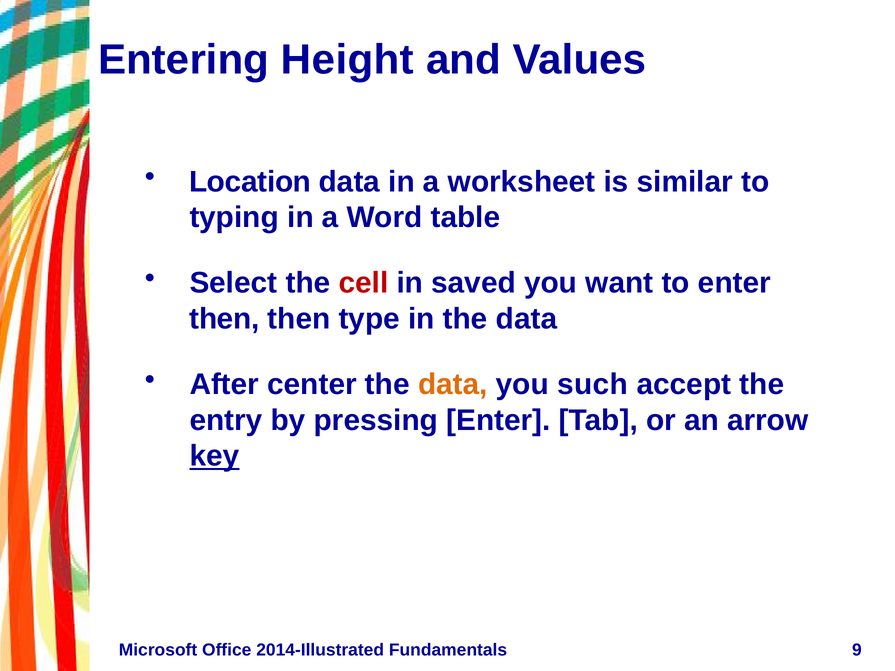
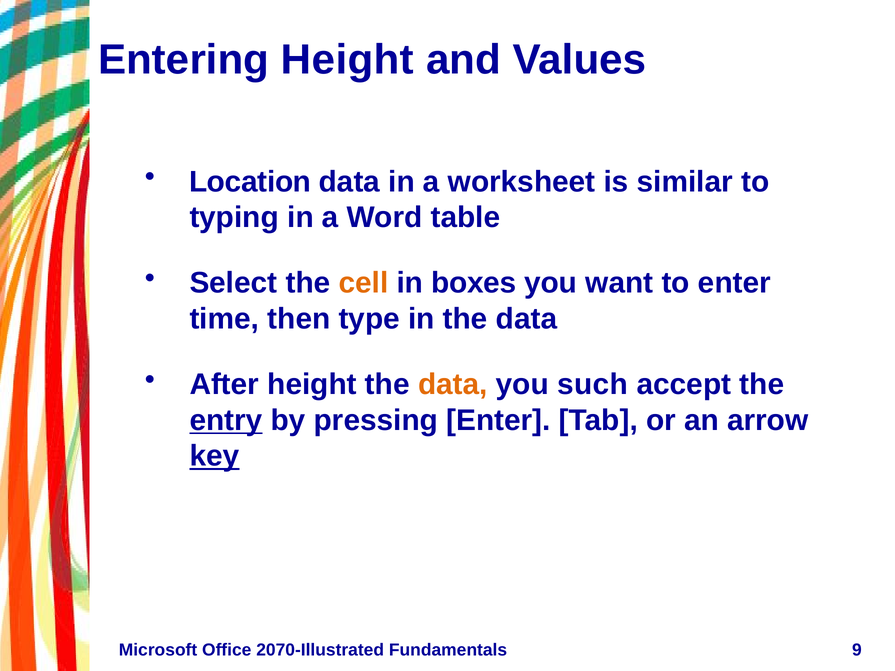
cell colour: red -> orange (363, 283)
saved: saved -> boxes (474, 283)
then: then -> time (224, 319)
After center: center -> height (312, 385)
entry underline: none -> present (226, 420)
2014-Illustrated: 2014-Illustrated -> 2070-Illustrated (320, 650)
